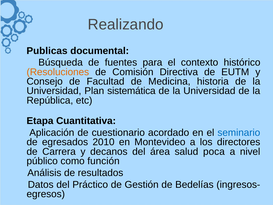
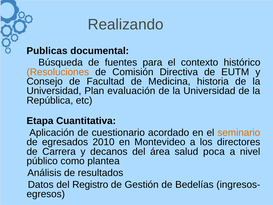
sistemática: sistemática -> evaluación (131, 91)
seminario colour: blue -> orange (239, 132)
función: función -> plantea (104, 161)
Práctico: Práctico -> Registro (90, 184)
